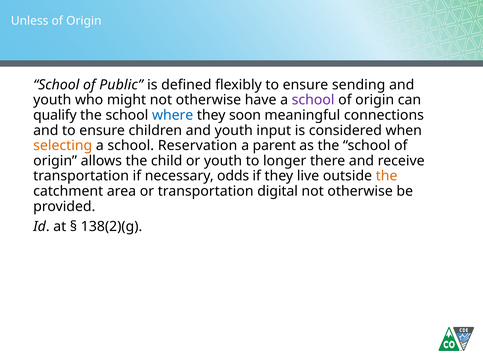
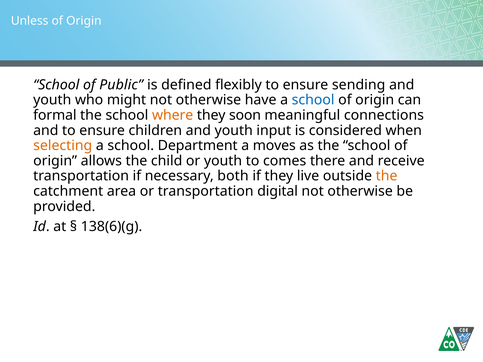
school colour: purple -> blue (313, 100)
qualify: qualify -> formal (55, 115)
where colour: blue -> orange (173, 115)
Reservation: Reservation -> Department (198, 146)
parent: parent -> moves (274, 146)
longer: longer -> comes (285, 161)
odds: odds -> both (233, 176)
138(2)(g: 138(2)(g -> 138(6)(g (112, 227)
